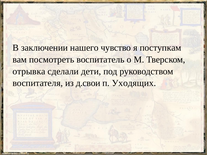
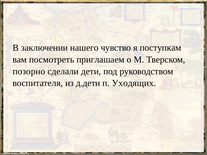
воспитатель: воспитатель -> приглашаем (100, 60)
отрывка: отрывка -> позорно (29, 71)
д.свои: д.свои -> д.дети (88, 83)
